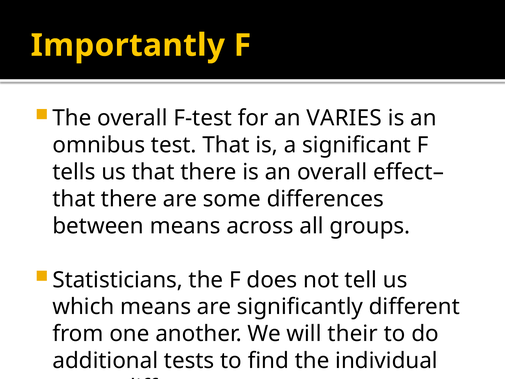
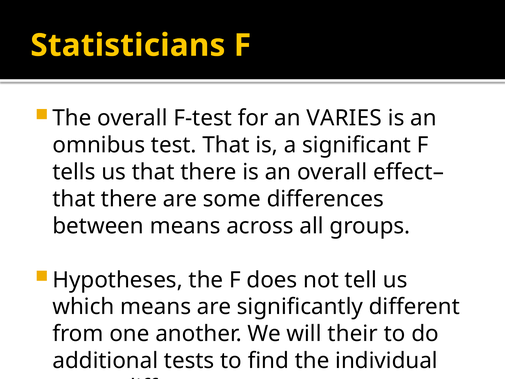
Importantly: Importantly -> Statisticians (128, 45)
Statisticians: Statisticians -> Hypotheses (118, 280)
